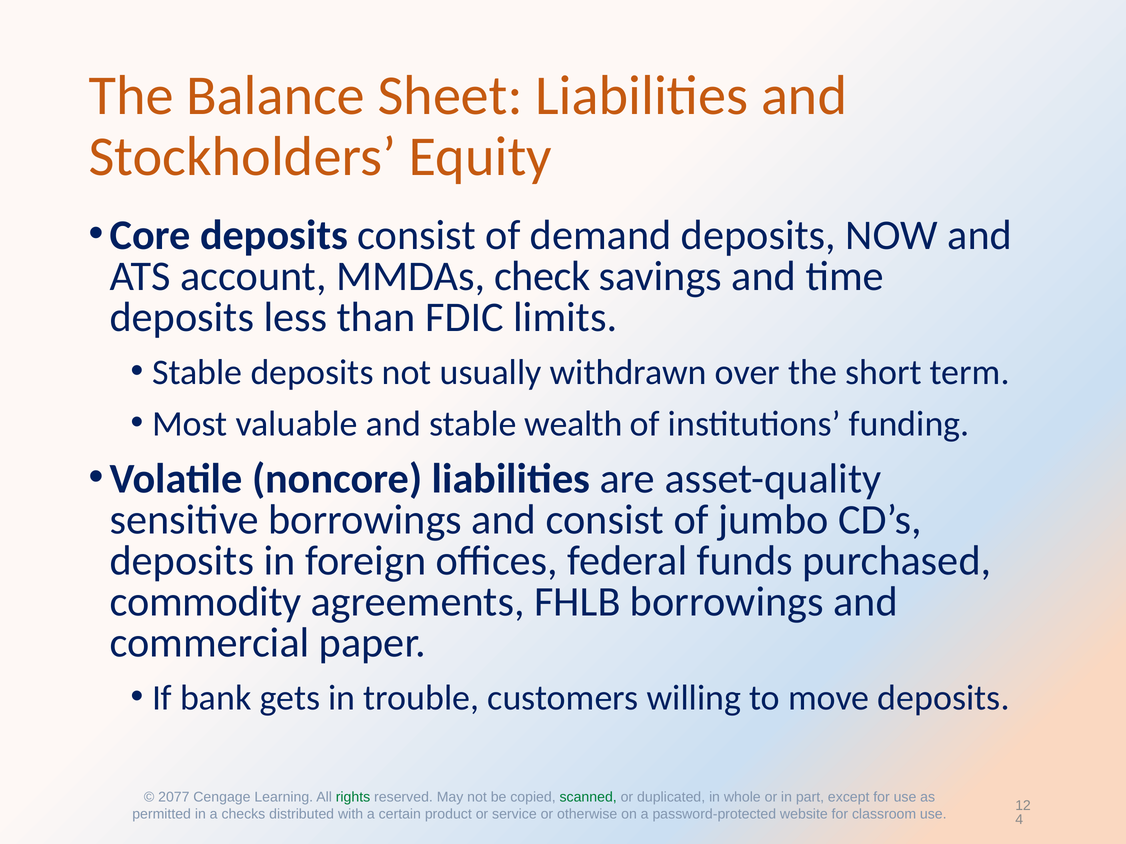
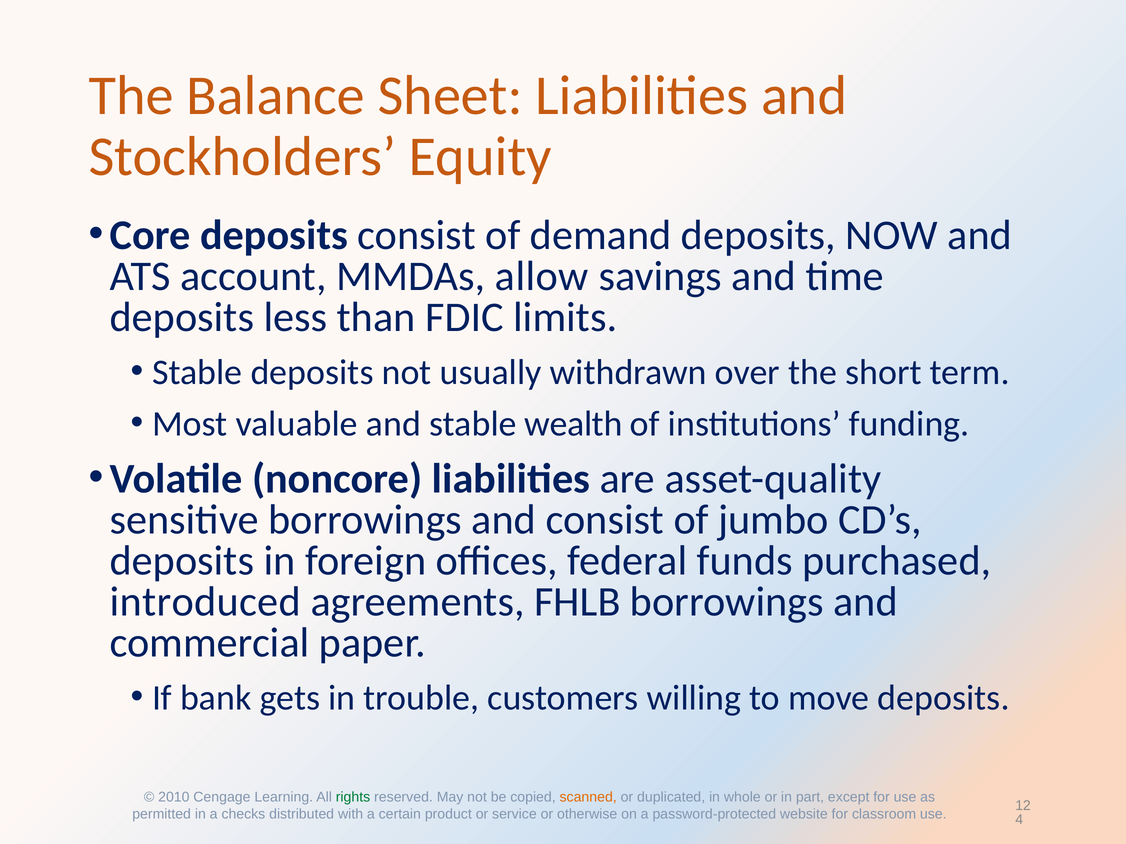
check: check -> allow (542, 276)
commodity: commodity -> introduced (205, 602)
2077: 2077 -> 2010 (174, 798)
scanned colour: green -> orange (588, 798)
